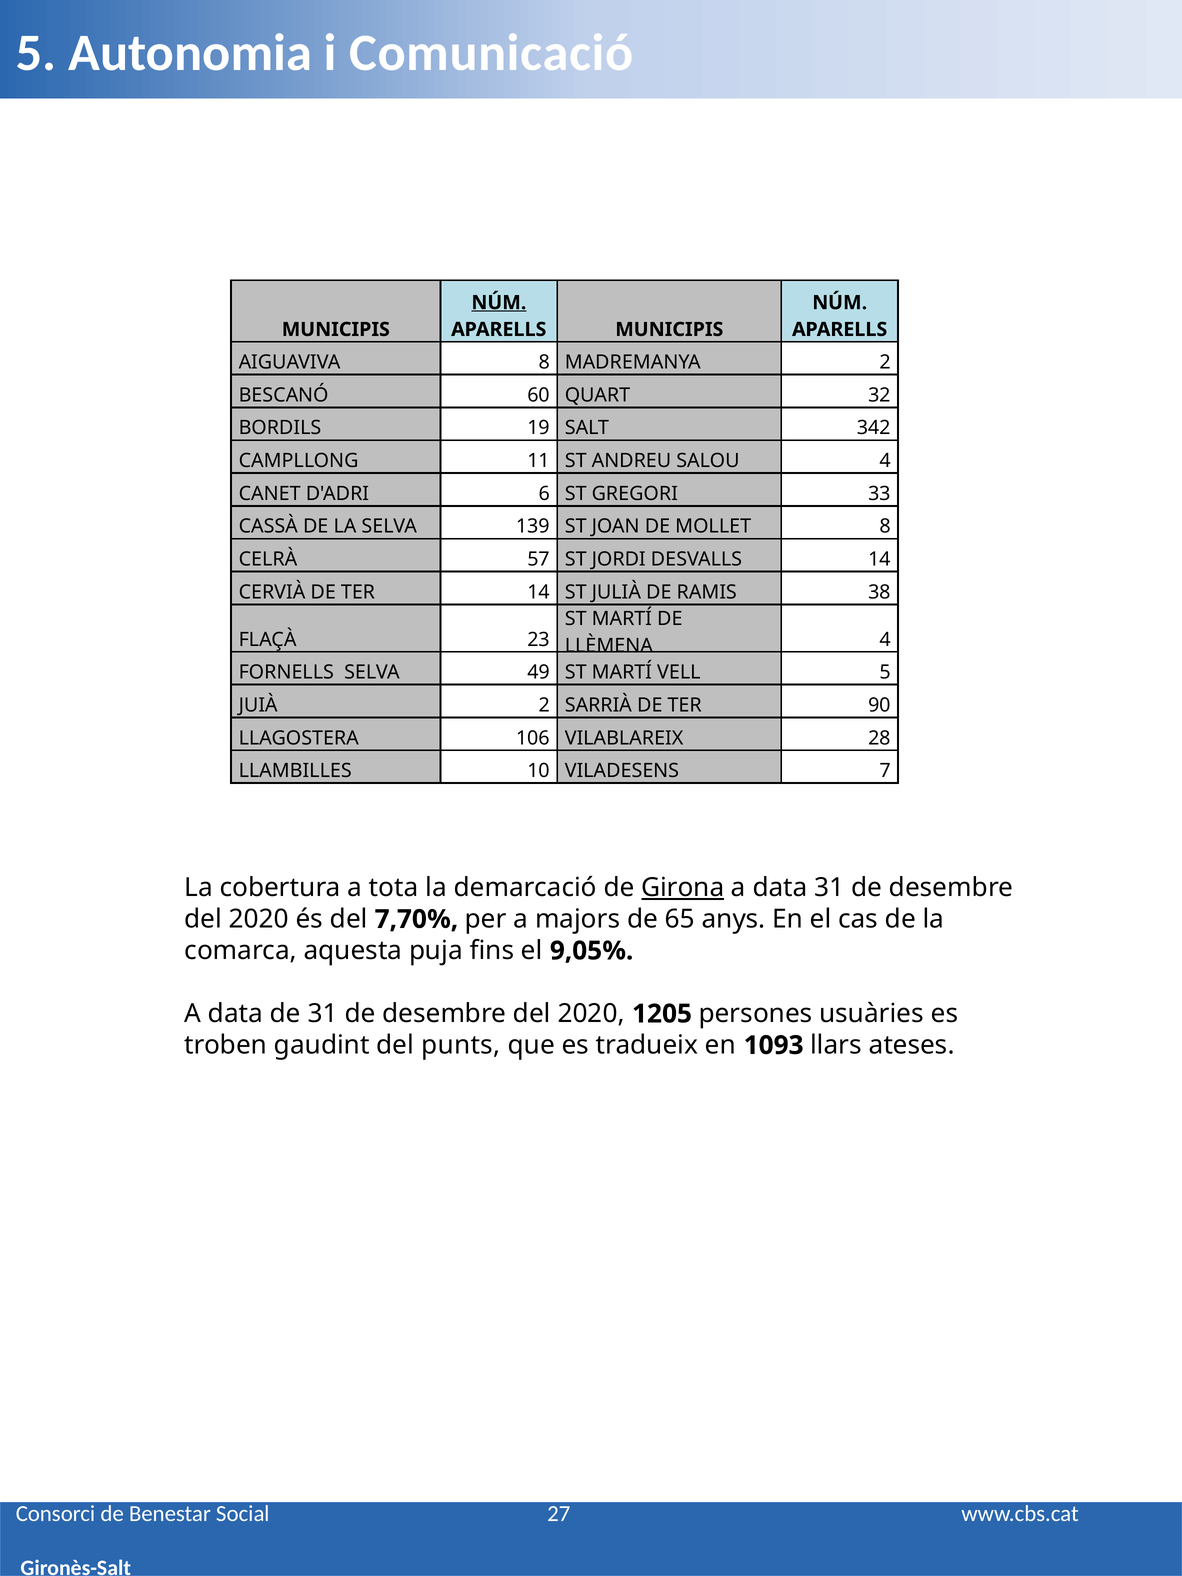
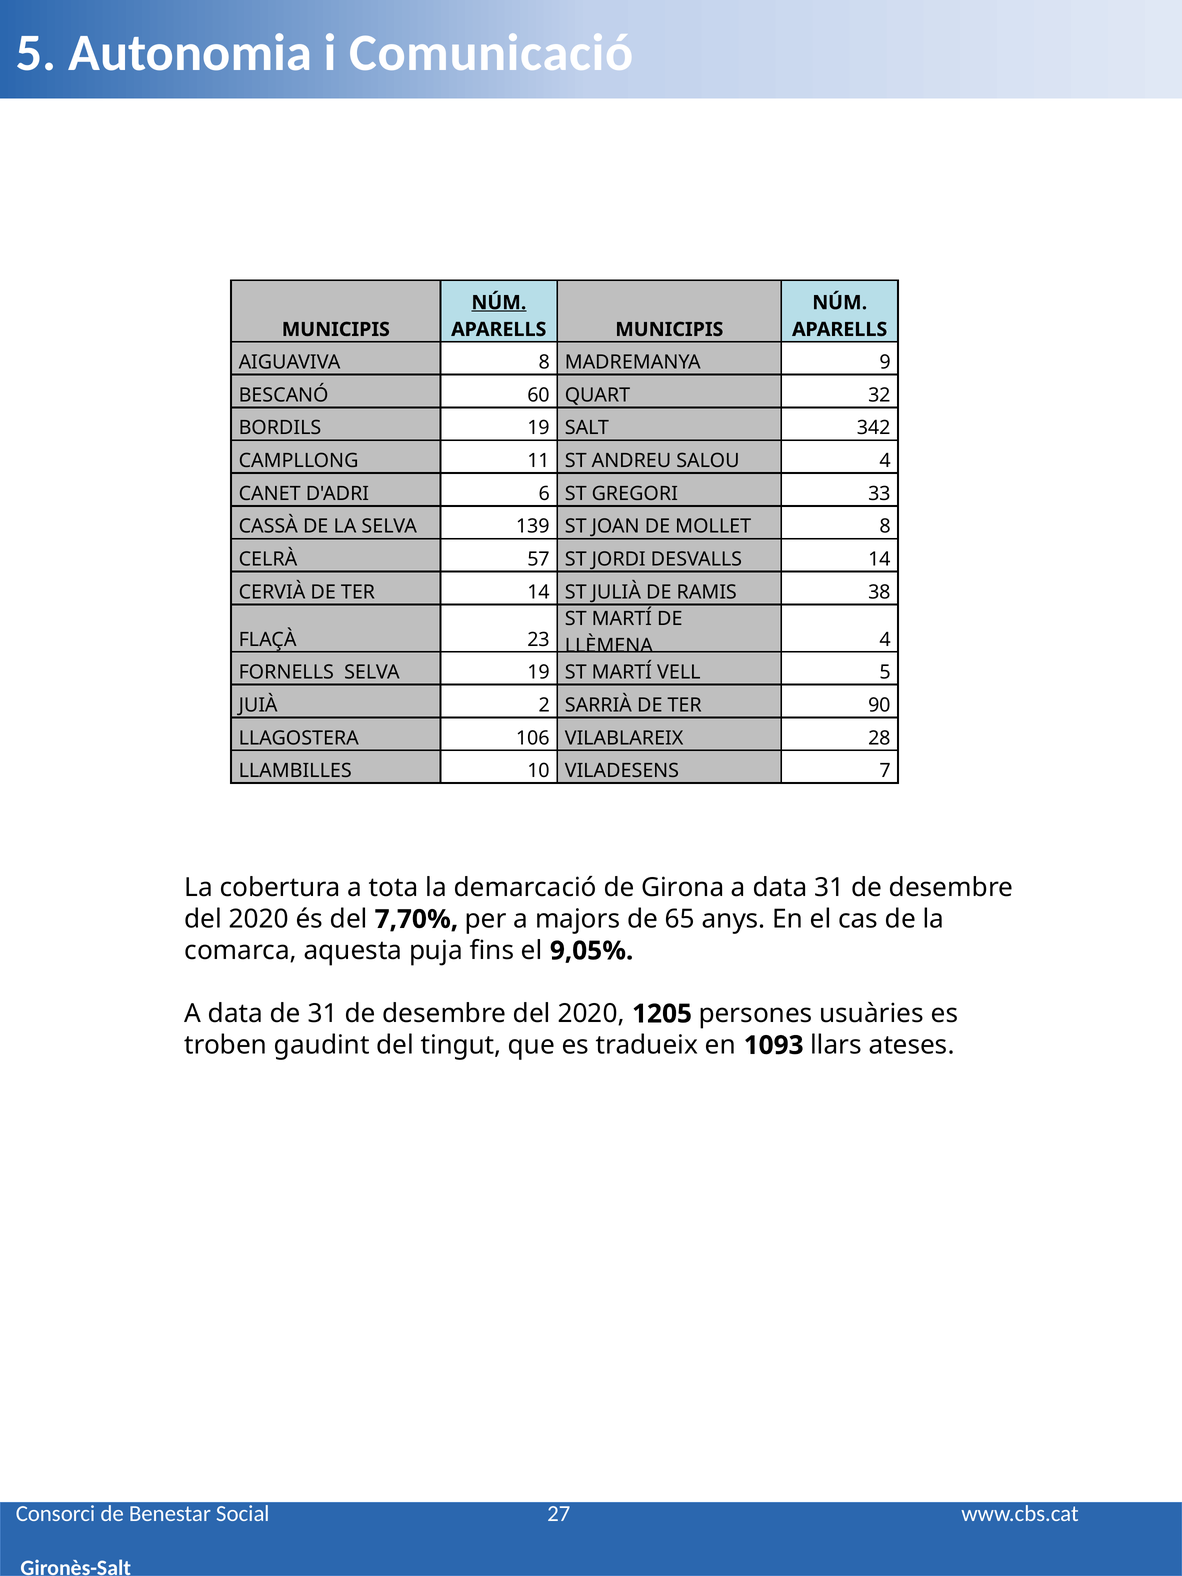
2: 2 -> 9 (885, 362)
49: 49 -> 19 (539, 672)
Girona underline: present -> none (683, 888)
punts: punts -> tingut (461, 1045)
